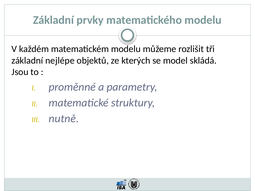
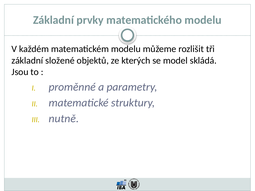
nejlépe: nejlépe -> složené (60, 61)
